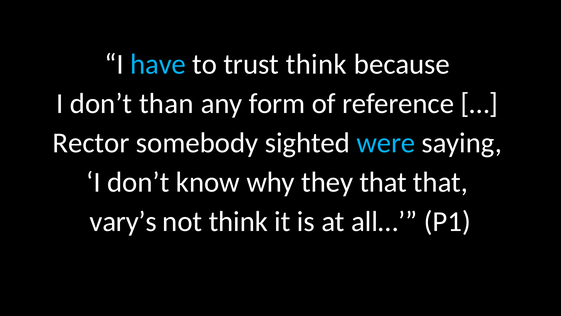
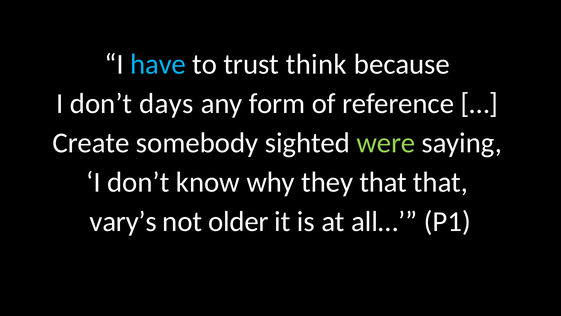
than: than -> days (166, 104)
Rector: Rector -> Create (91, 143)
were colour: light blue -> light green (386, 143)
not think: think -> older (238, 221)
